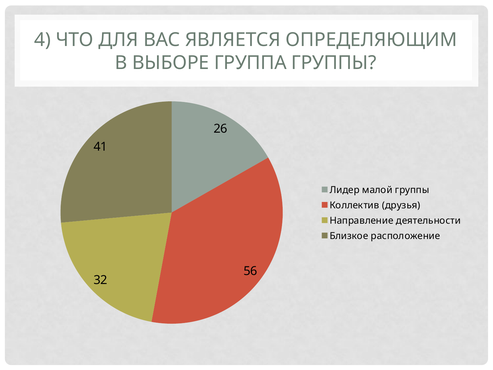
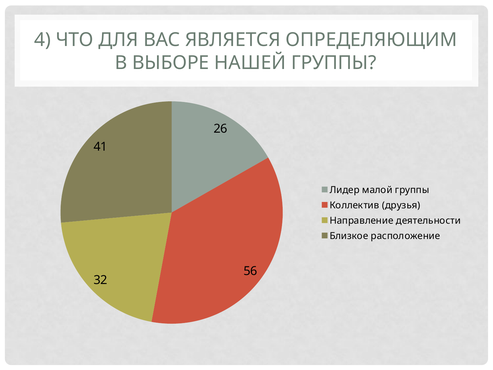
ГРУППА: ГРУППА -> НАШЕЙ (250, 63)
